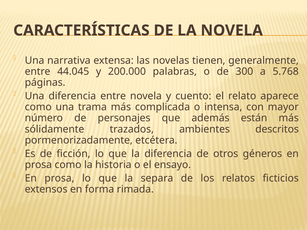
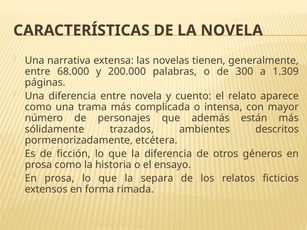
44.045: 44.045 -> 68.000 (73, 72)
5.768: 5.768 -> 1.309 (286, 72)
